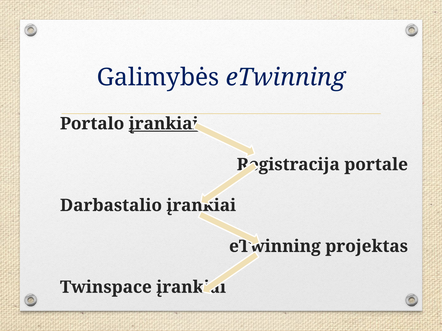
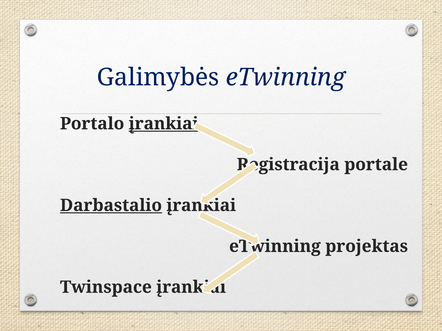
Darbastalio underline: none -> present (111, 206)
